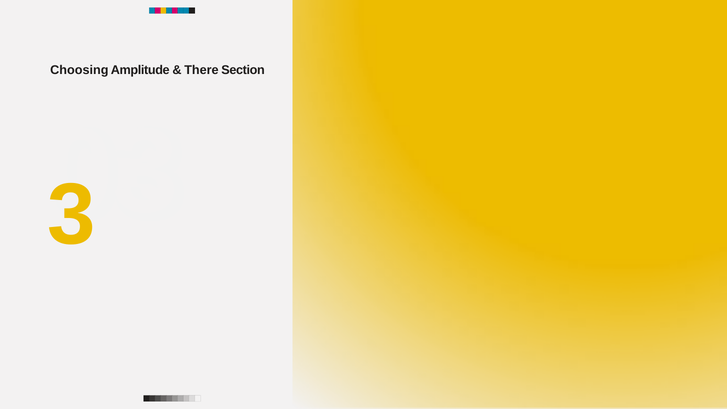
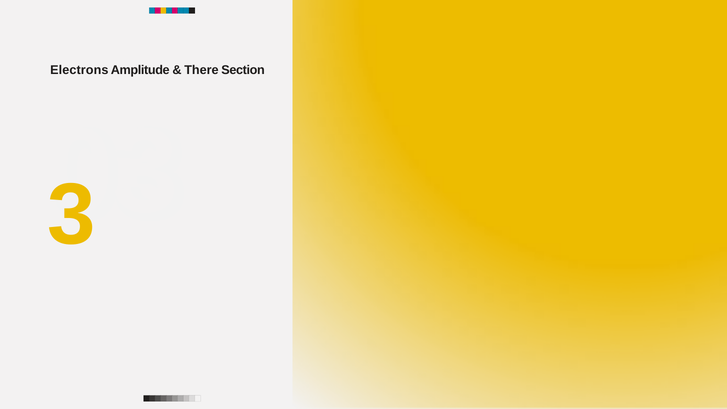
Choosing: Choosing -> Electrons (79, 70)
